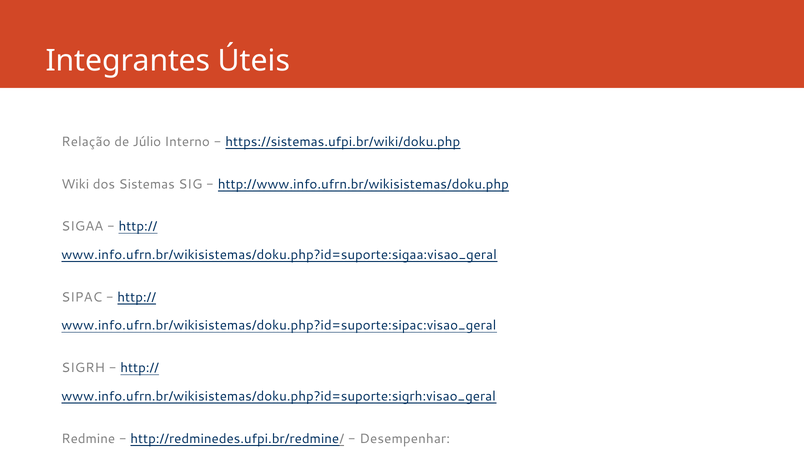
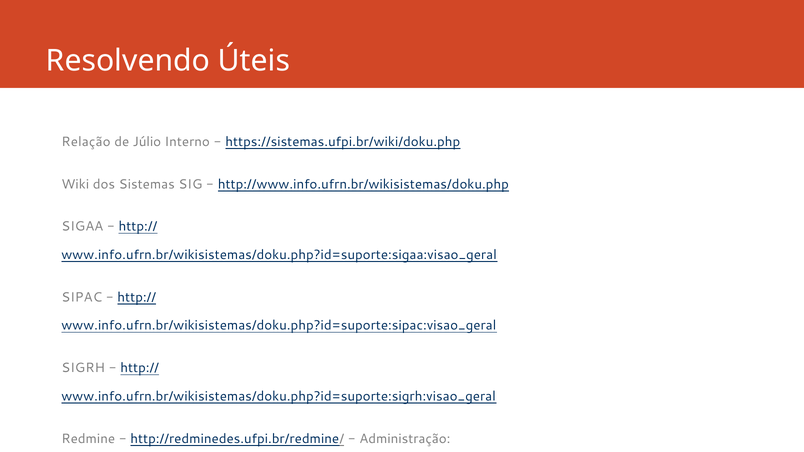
Integrantes: Integrantes -> Resolvendo (128, 61)
Desempenhar: Desempenhar -> Administração (405, 439)
